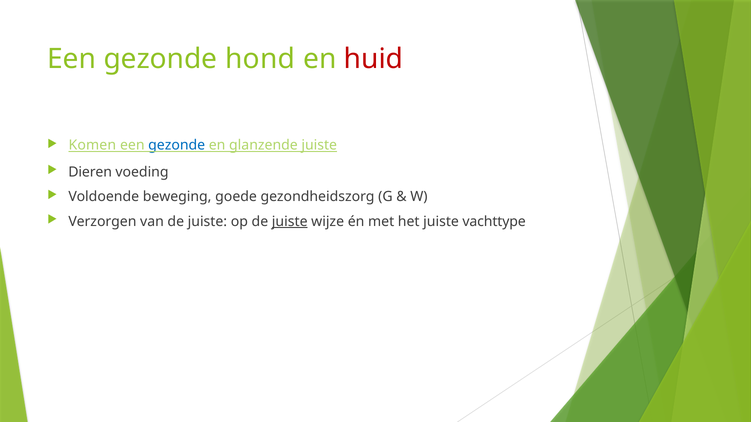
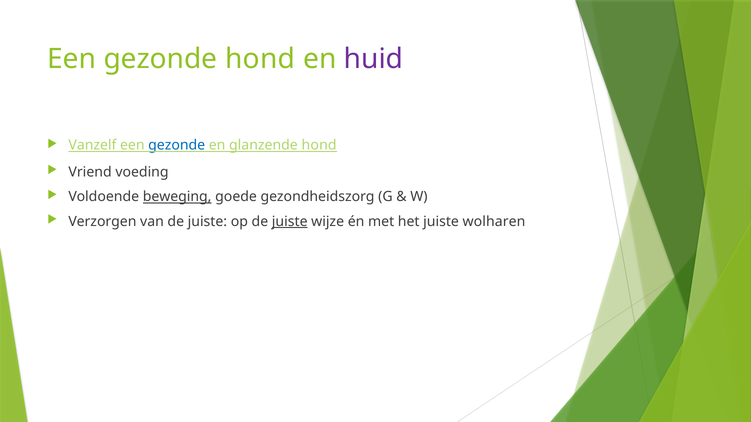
huid colour: red -> purple (373, 59)
Komen: Komen -> Vanzelf (92, 145)
glanzende juiste: juiste -> hond (319, 145)
Dieren: Dieren -> Vriend (90, 172)
beweging underline: none -> present (177, 197)
vachttype: vachttype -> wolharen (494, 222)
